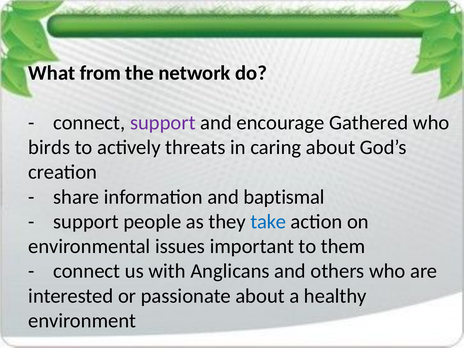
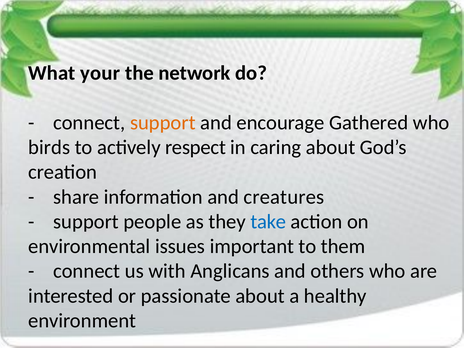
from: from -> your (100, 73)
support colour: purple -> orange (163, 123)
threats: threats -> respect (195, 147)
baptismal: baptismal -> creatures (284, 197)
